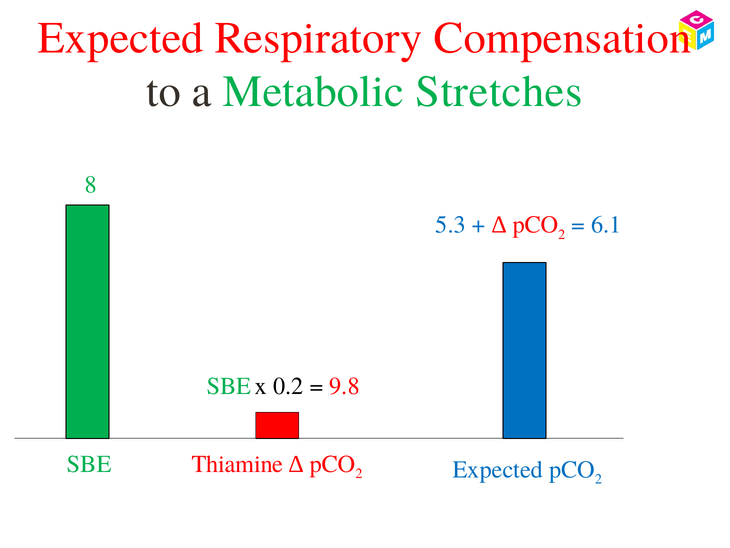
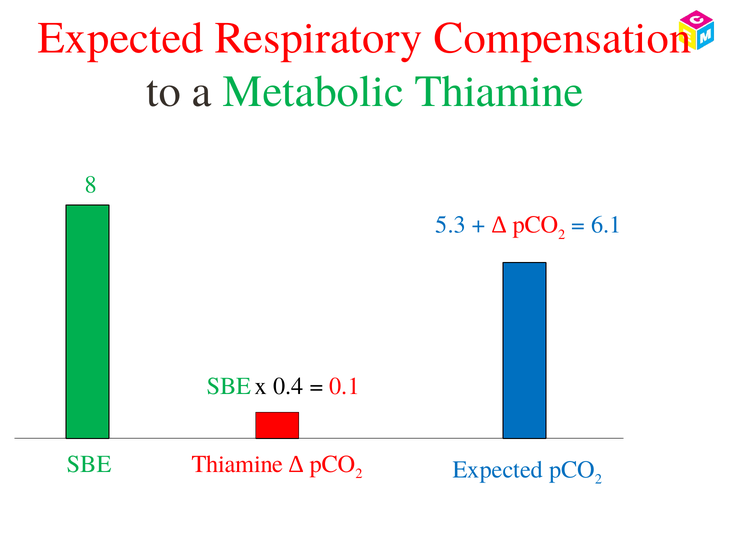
Metabolic Stretches: Stretches -> Thiamine (499, 91)
0.2: 0.2 -> 0.4 (288, 386)
9.8: 9.8 -> 0.1 (344, 386)
